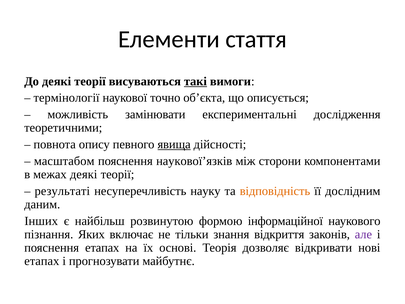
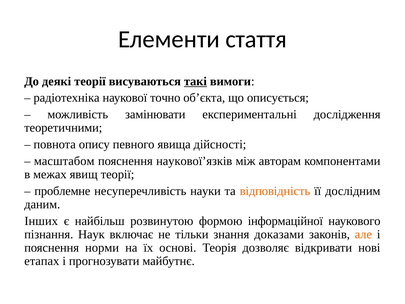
термінології: термінології -> радіотехніка (67, 98)
явища underline: present -> none (174, 144)
сторони: сторони -> авторам (280, 161)
межах деякі: деякі -> явищ (84, 174)
результаті: результаті -> проблемне (62, 191)
науку: науку -> науки (206, 191)
Яких: Яких -> Наук (91, 234)
відкриття: відкриття -> доказами (279, 234)
але colour: purple -> orange (363, 234)
пояснення етапах: етапах -> норми (102, 248)
